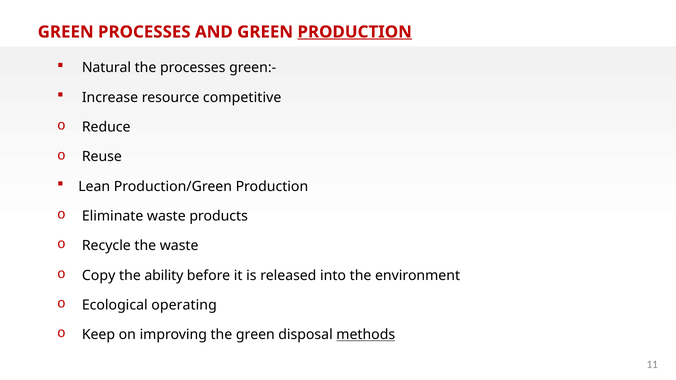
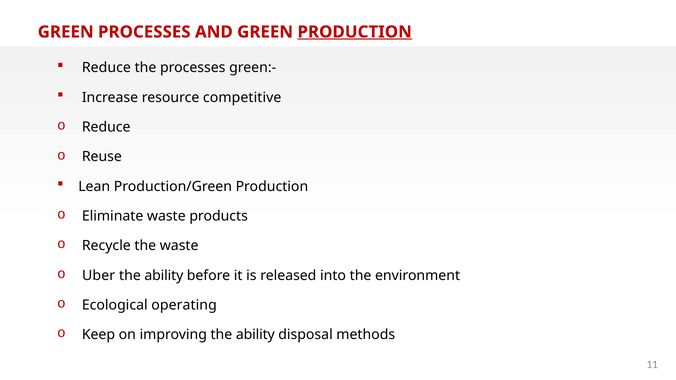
Natural: Natural -> Reduce (106, 68)
Copy: Copy -> Uber (99, 276)
improving the green: green -> ability (255, 335)
methods underline: present -> none (366, 335)
